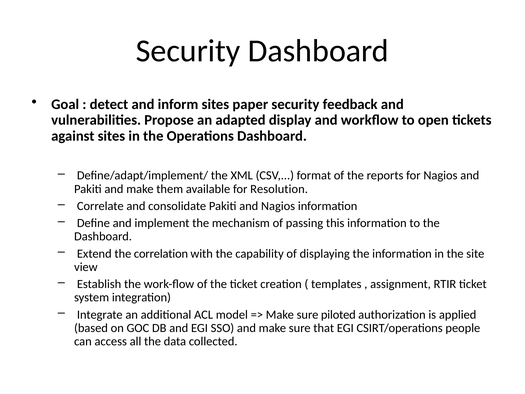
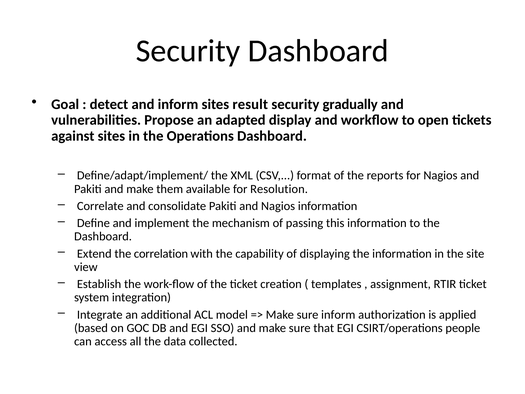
paper: paper -> result (250, 104)
feedback: feedback -> gradually (350, 104)
sure piloted: piloted -> inform (338, 314)
